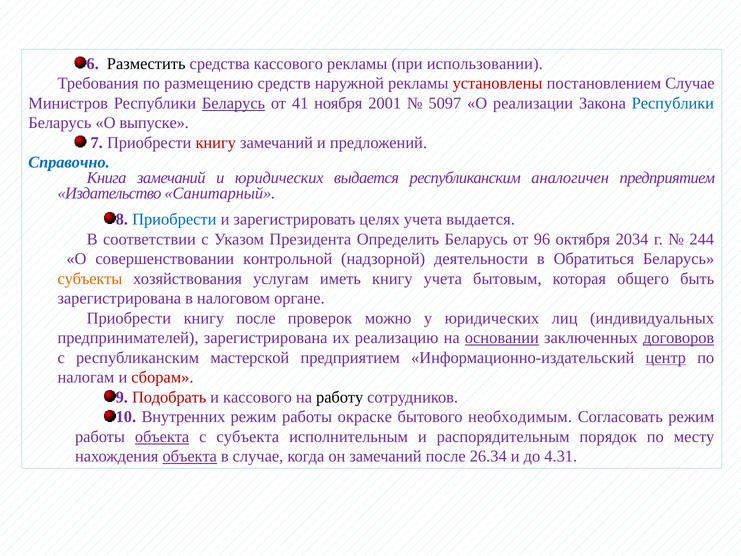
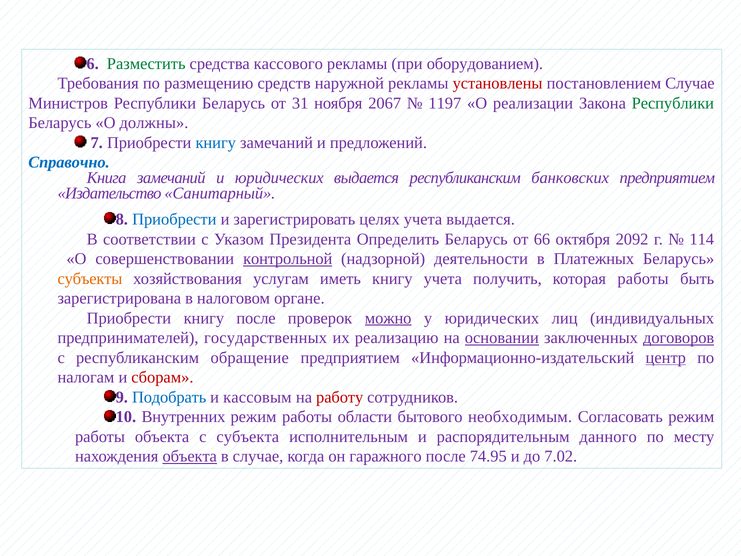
Разместить colour: black -> green (146, 64)
использовании: использовании -> оборудованием (485, 64)
Беларусь underline: present -> none (234, 103)
41: 41 -> 31 (300, 103)
2001: 2001 -> 2067 (385, 103)
5097: 5097 -> 1197 (445, 103)
Республики colour: blue -> green (673, 103)
выпуске: выпуске -> должны (154, 123)
книгу colour: red -> blue (216, 143)
аналогичен: аналогичен -> банковских (570, 178)
96: 96 -> 66 (542, 239)
2034: 2034 -> 2092 (632, 239)
244: 244 -> 114 (702, 239)
контрольной underline: none -> present (288, 259)
Обратиться: Обратиться -> Платежных (594, 259)
бытовым: бытовым -> получить (507, 279)
которая общего: общего -> работы (643, 279)
можно underline: none -> present (388, 318)
предпринимателей зарегистрирована: зарегистрирована -> государственных (266, 338)
мастерской: мастерской -> обращение (250, 358)
Подобрать colour: red -> blue (169, 397)
и кассового: кассового -> кассовым (257, 397)
работу colour: black -> red (340, 397)
окраске: окраске -> области (365, 417)
объекта underline: present -> none (162, 437)
порядок: порядок -> данного (608, 437)
он замечаний: замечаний -> гаражного (386, 456)
26.34: 26.34 -> 74.95 (488, 456)
4.31: 4.31 -> 7.02 (561, 456)
